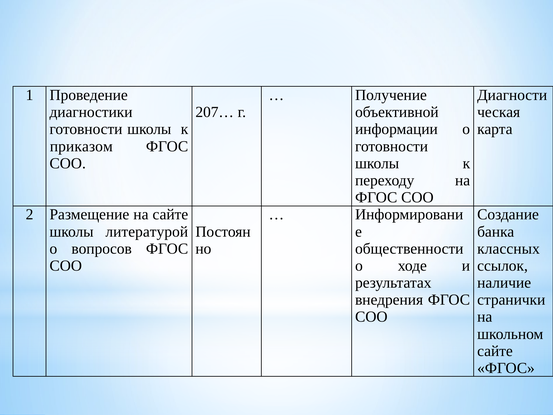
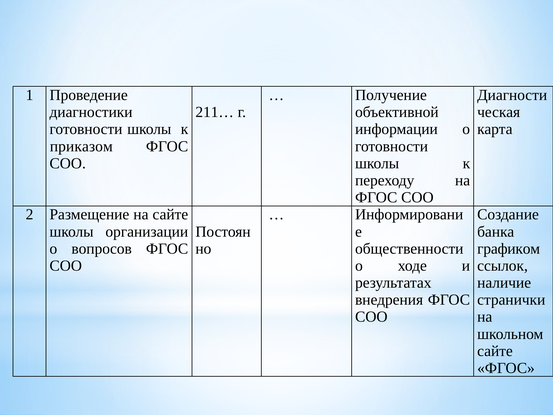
207…: 207… -> 211… (215, 112)
литературой: литературой -> организации (147, 231)
классных: классных -> графиком (509, 249)
